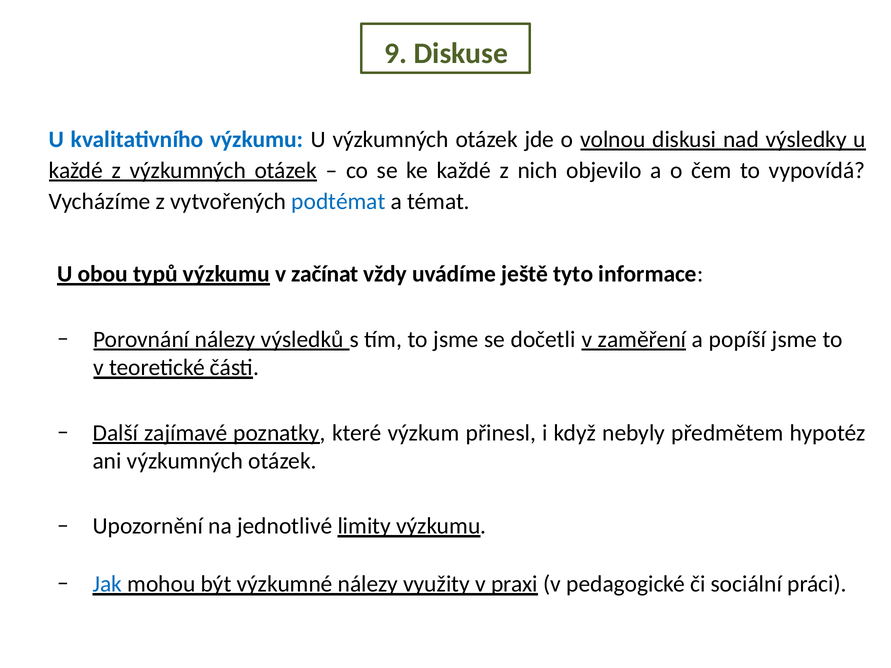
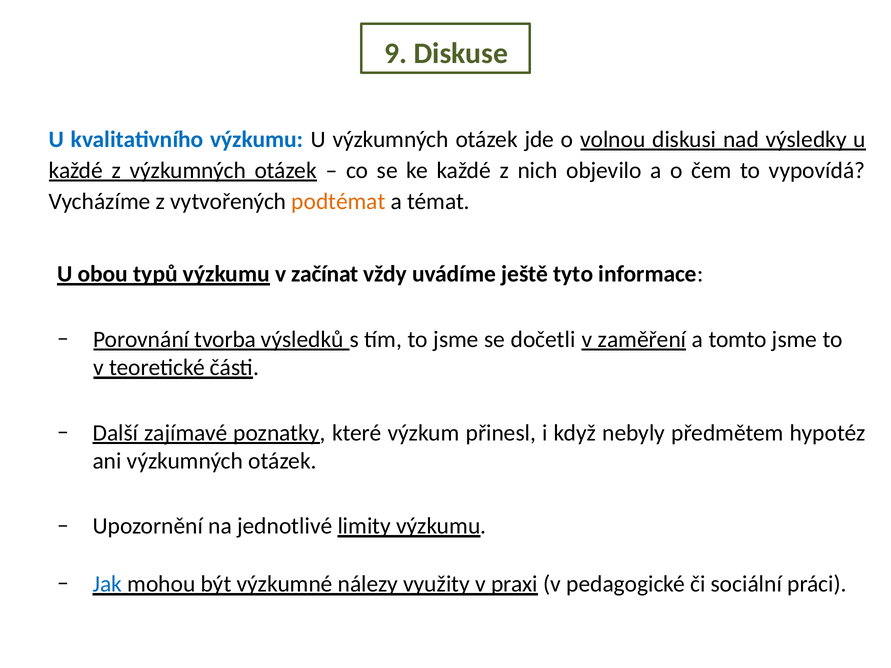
podtémat colour: blue -> orange (338, 202)
Porovnání nálezy: nálezy -> tvorba (225, 340)
popíší: popíší -> tomto (738, 340)
